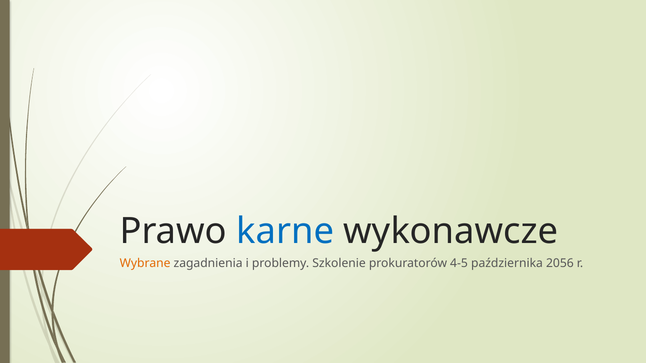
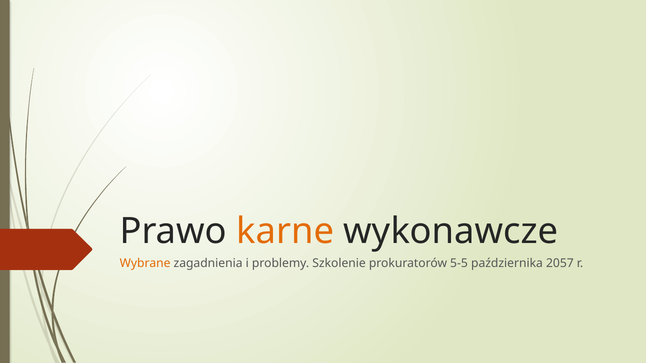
karne colour: blue -> orange (285, 231)
4-5: 4-5 -> 5-5 (459, 264)
2056: 2056 -> 2057 (560, 264)
